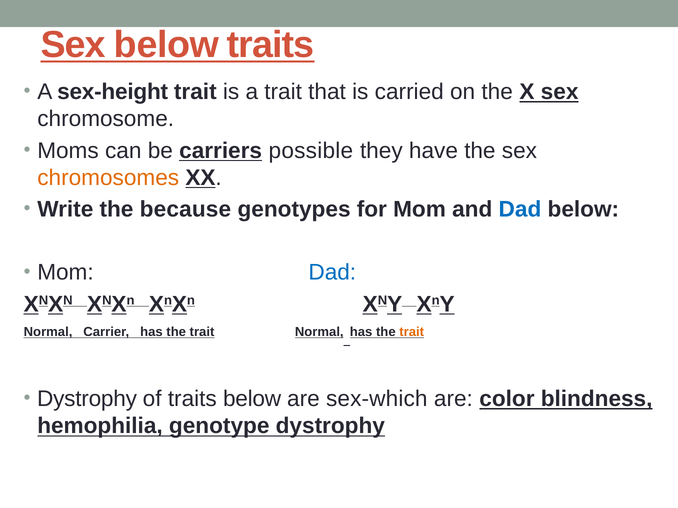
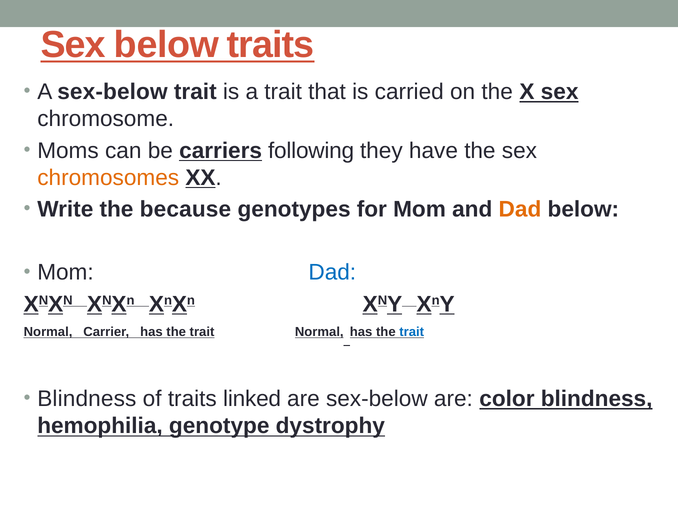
A sex-height: sex-height -> sex-below (112, 92)
possible: possible -> following (311, 151)
Dad colour: blue -> orange (520, 209)
trait colour: orange -> blue (412, 332)
Dystrophy: Dystrophy -> Blindness (87, 399)
traits below: below -> linked (252, 399)
are sex-which: sex-which -> sex-below (377, 399)
